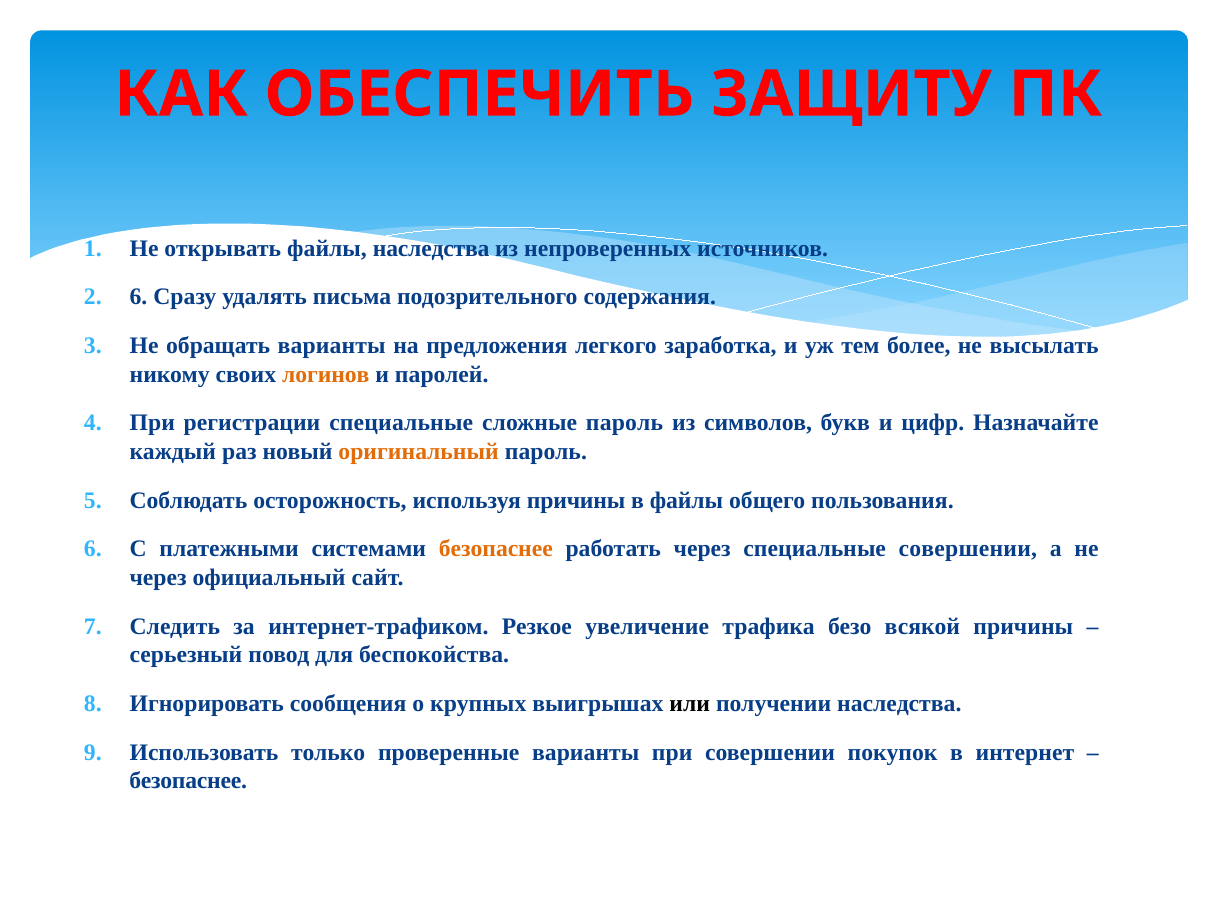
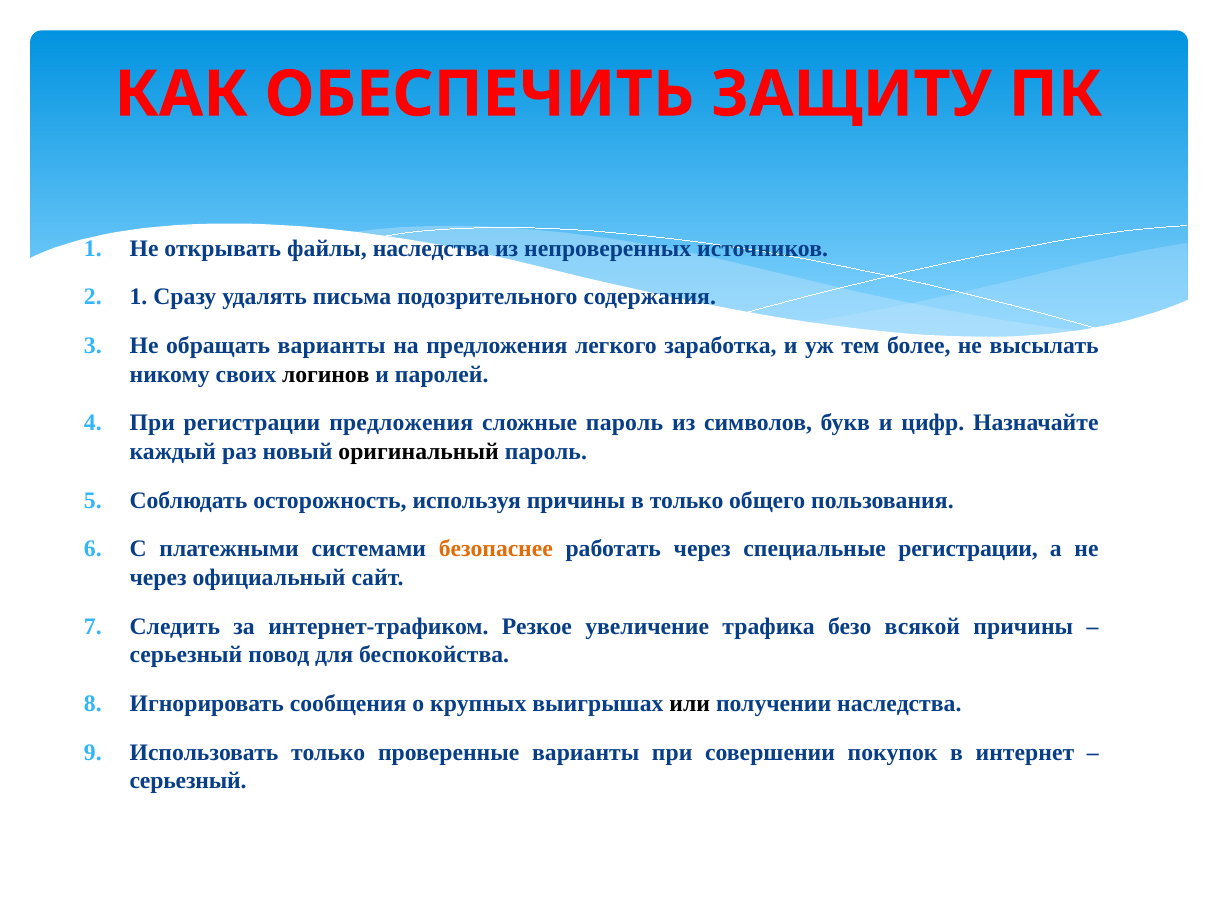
2 6: 6 -> 1 (139, 297)
логинов colour: orange -> black (326, 374)
регистрации специальные: специальные -> предложения (401, 423)
оригинальный colour: orange -> black (419, 451)
в файлы: файлы -> только (687, 500)
специальные совершении: совершении -> регистрации (968, 549)
безопаснее: безопаснее -> серьезный (188, 780)
